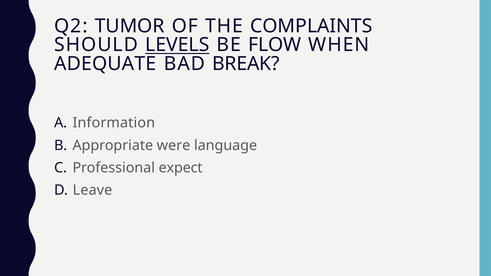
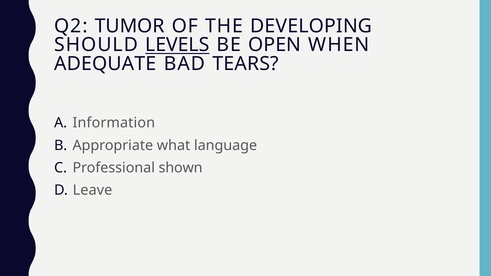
COMPLAINTS: COMPLAINTS -> DEVELOPING (311, 26)
FLOW: FLOW -> OPEN (275, 45)
BREAK: BREAK -> TEARS (246, 64)
were: were -> what (174, 145)
expect: expect -> shown (181, 168)
